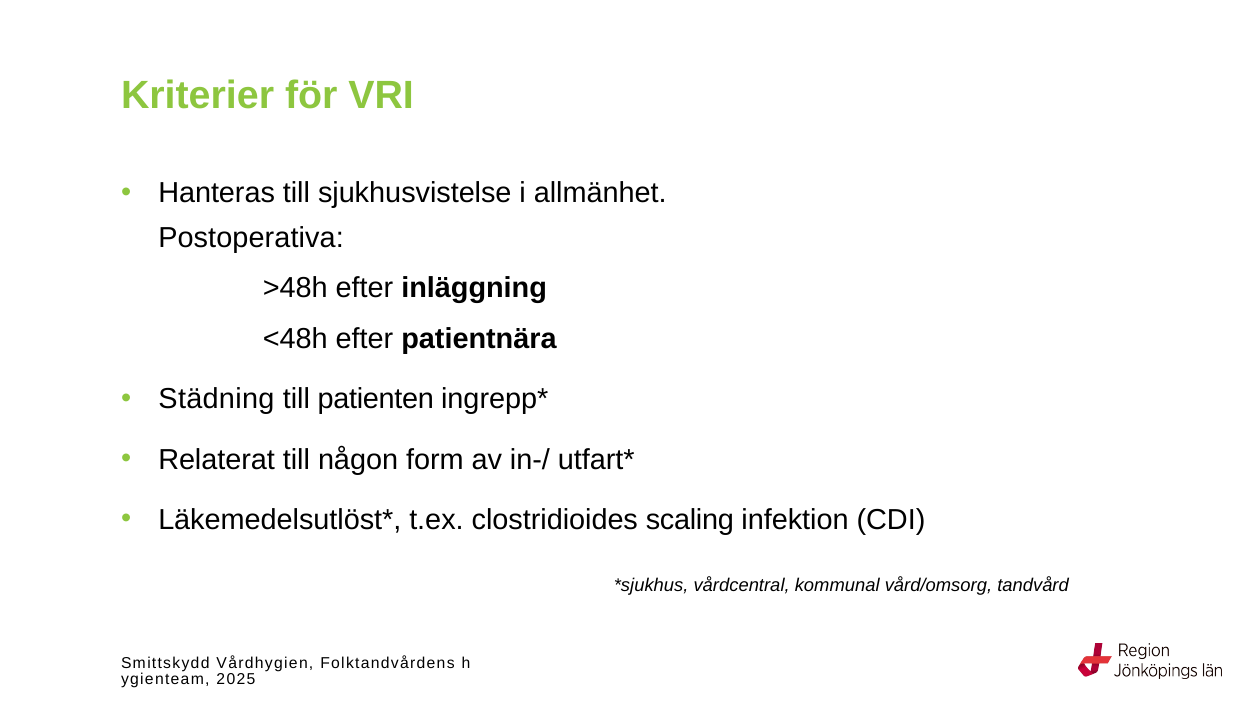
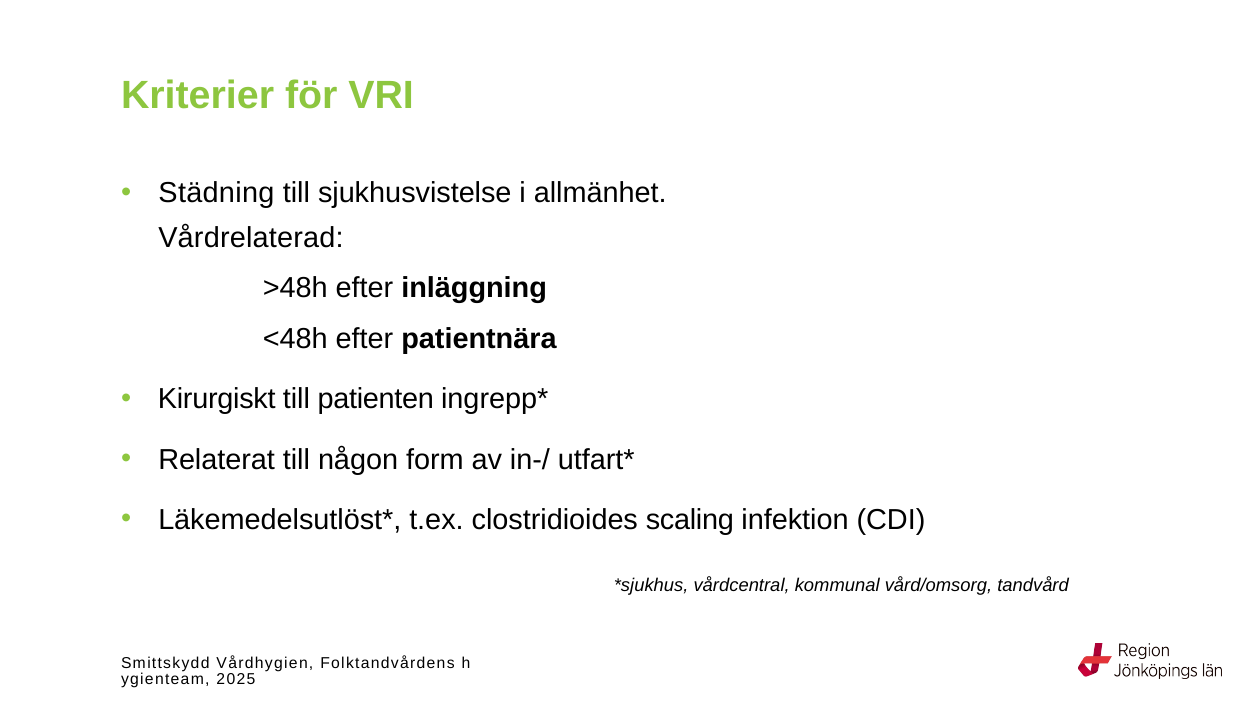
Hanteras: Hanteras -> Städning (216, 193)
Postoperativa: Postoperativa -> Vårdrelaterad (251, 238)
Städning: Städning -> Kirurgiskt (217, 399)
